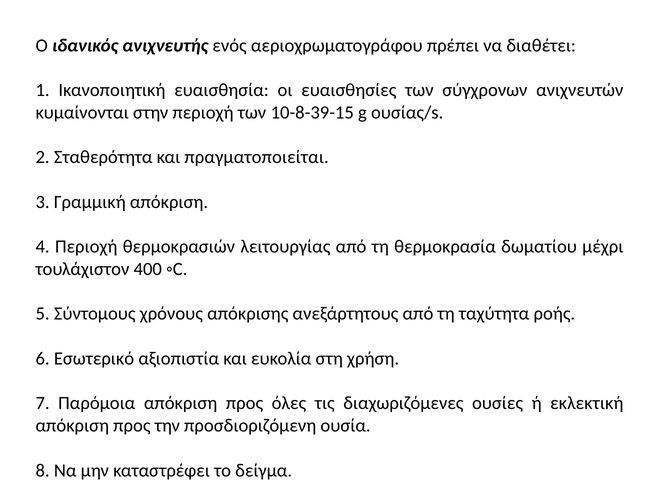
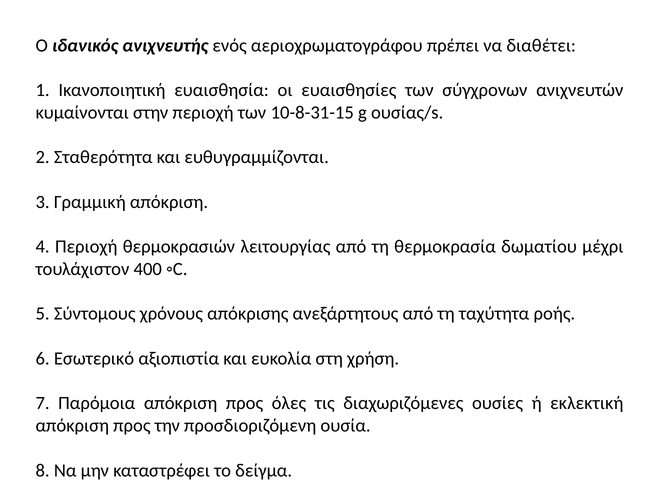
10-8-39-15: 10-8-39-15 -> 10-8-31-15 (312, 112)
πραγματοποιείται: πραγματοποιείται -> ευθυγραμμίζονται (257, 157)
